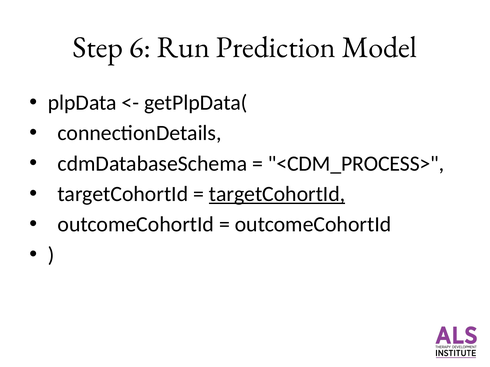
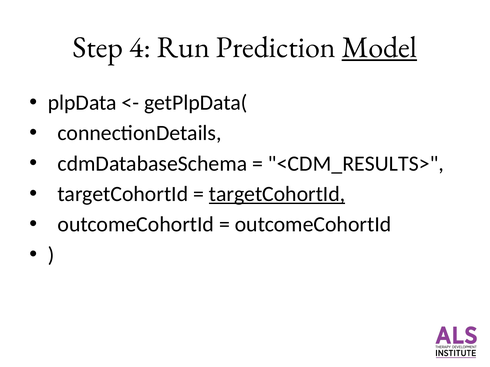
6: 6 -> 4 (140, 47)
Model underline: none -> present (379, 47)
<CDM_PROCESS>: <CDM_PROCESS> -> <CDM_RESULTS> (356, 164)
